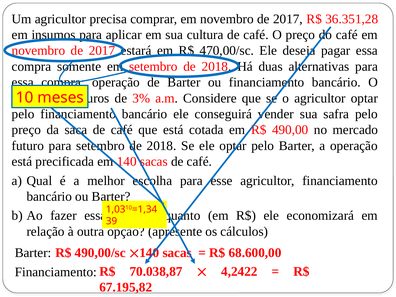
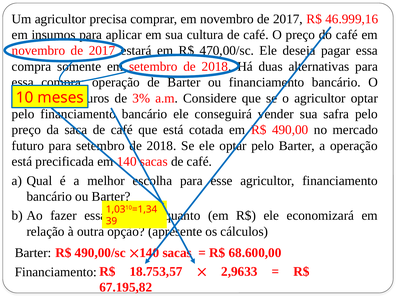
36.351,28: 36.351,28 -> 46.999,16 (352, 19)
70.038,87: 70.038,87 -> 18.753,57 (156, 271)
4,2422: 4,2422 -> 2,9633 (239, 271)
